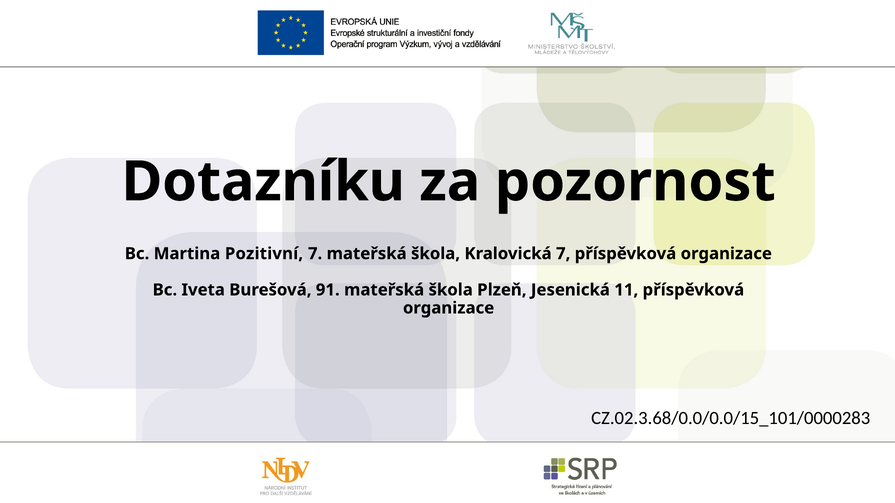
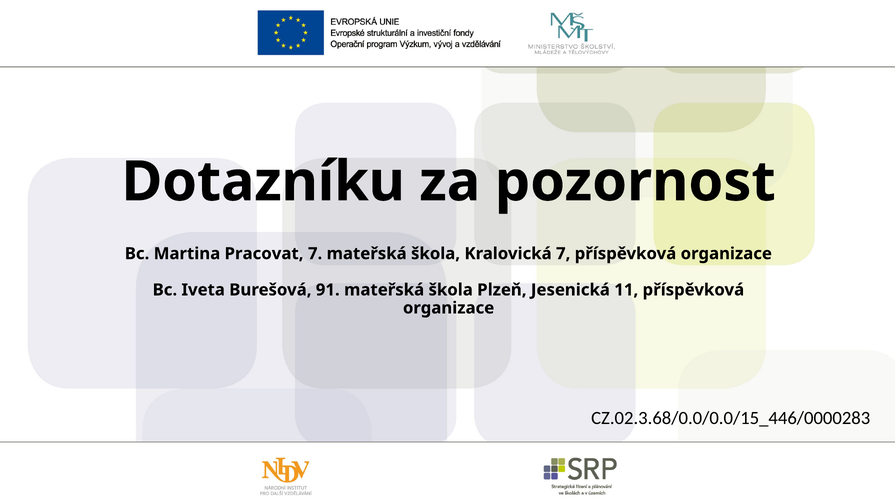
Pozitivní: Pozitivní -> Pracovat (264, 254)
CZ.02.3.68/0.0/0.0/15_101/0000283: CZ.02.3.68/0.0/0.0/15_101/0000283 -> CZ.02.3.68/0.0/0.0/15_446/0000283 (731, 419)
